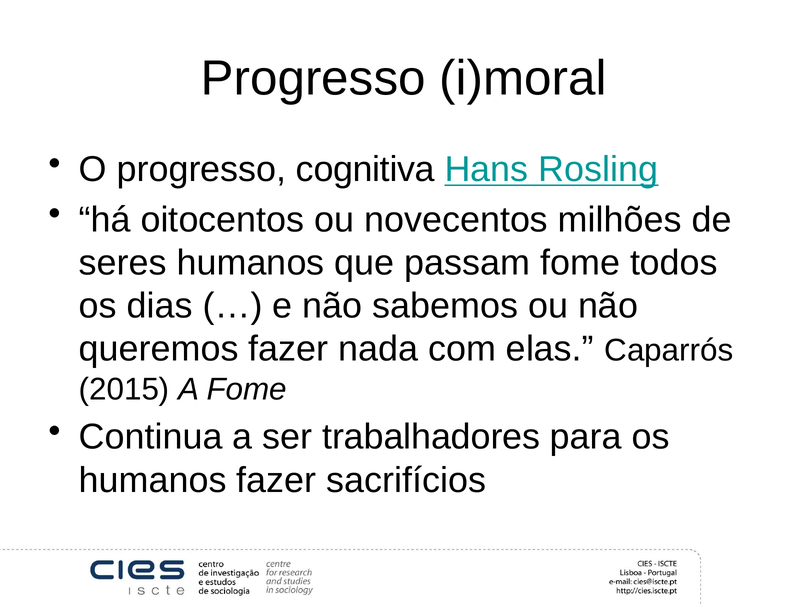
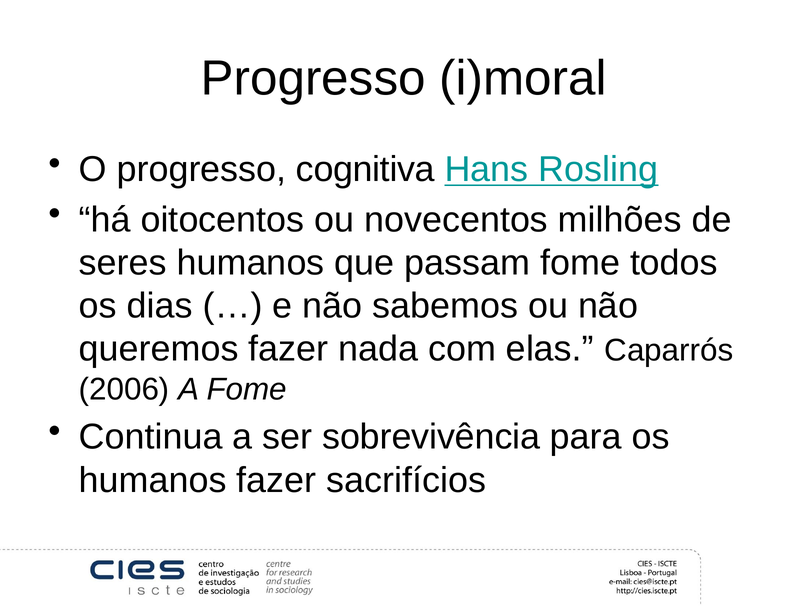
2015: 2015 -> 2006 (124, 389)
trabalhadores: trabalhadores -> sobrevivência (431, 437)
